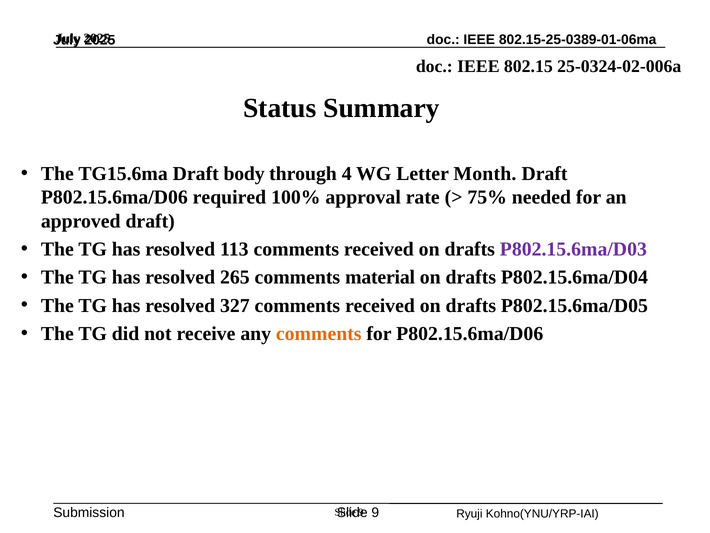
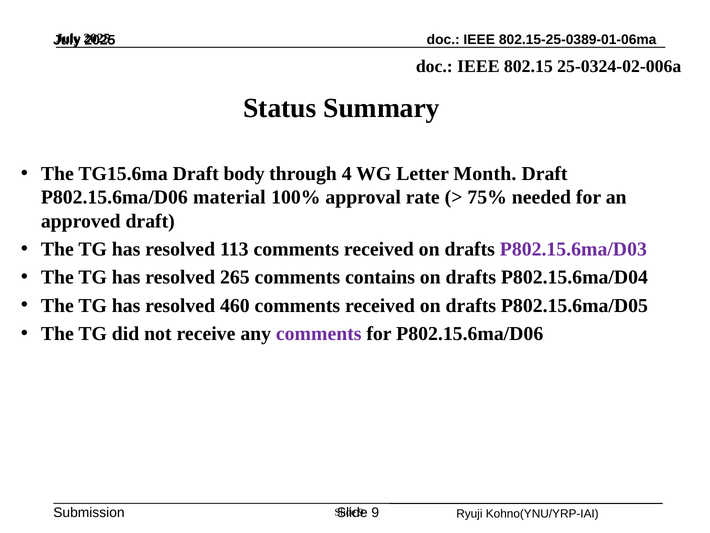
required: required -> material (229, 197)
material: material -> contains (380, 277)
327: 327 -> 460 (235, 305)
comments colour: orange -> purple (319, 333)
